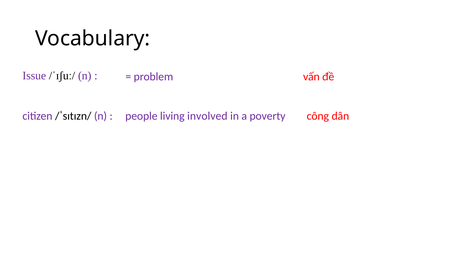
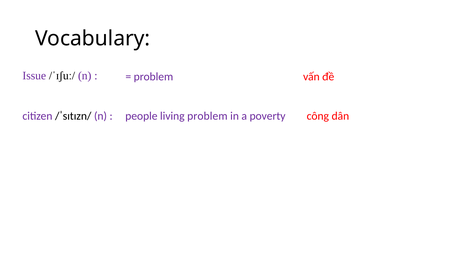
living involved: involved -> problem (207, 116)
